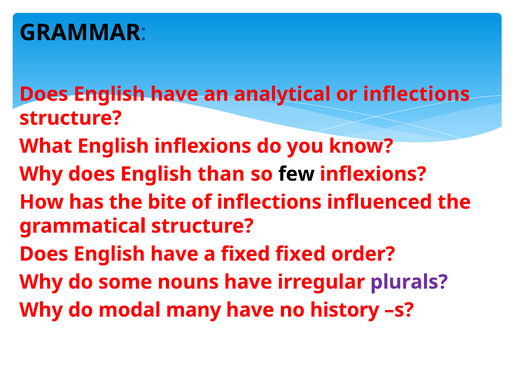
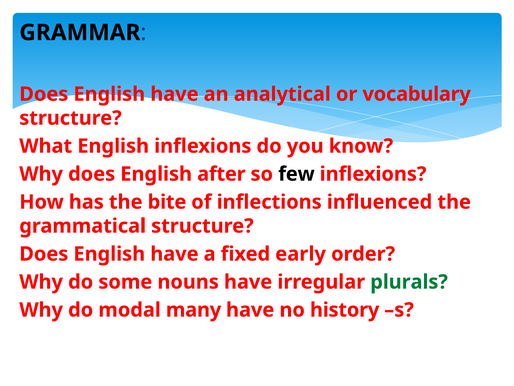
or inflections: inflections -> vocabulary (417, 94)
than: than -> after (221, 174)
fixed fixed: fixed -> early (301, 254)
plurals colour: purple -> green (409, 282)
